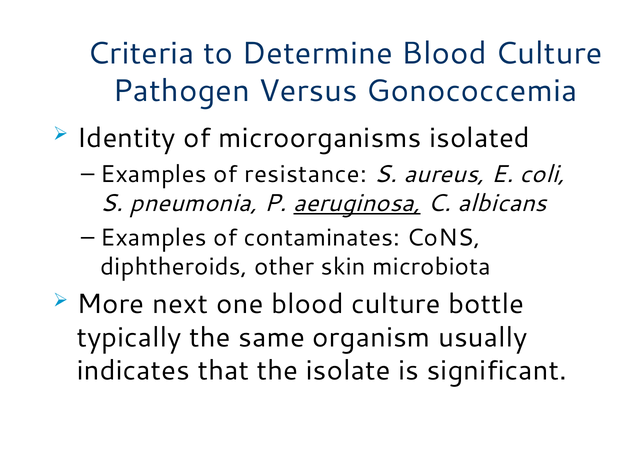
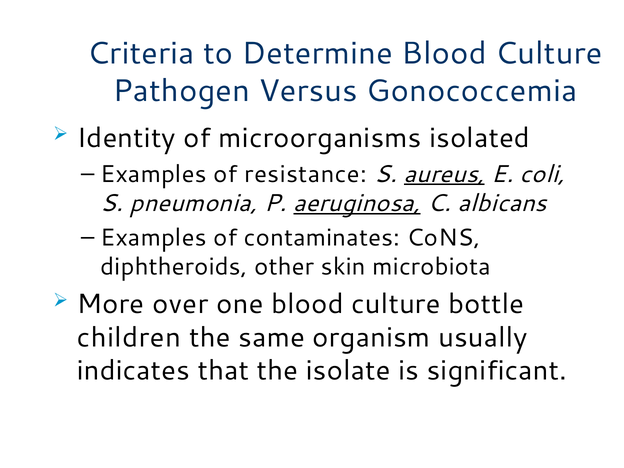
aureus underline: none -> present (444, 174)
next: next -> over (180, 304)
typically: typically -> children (129, 337)
